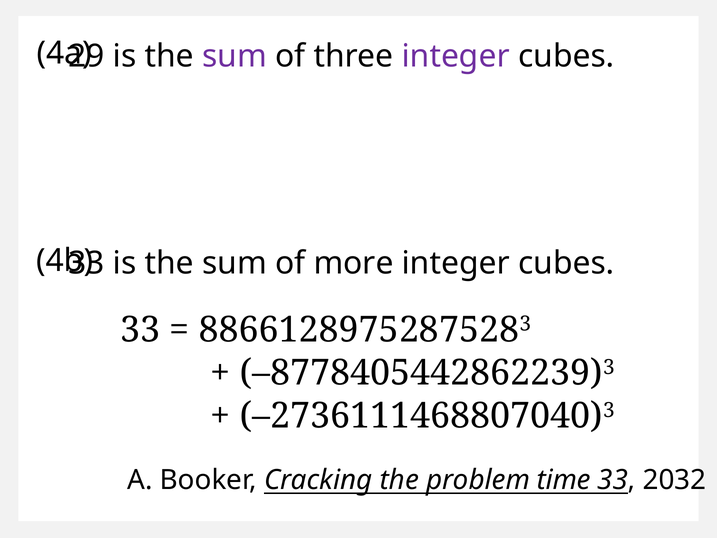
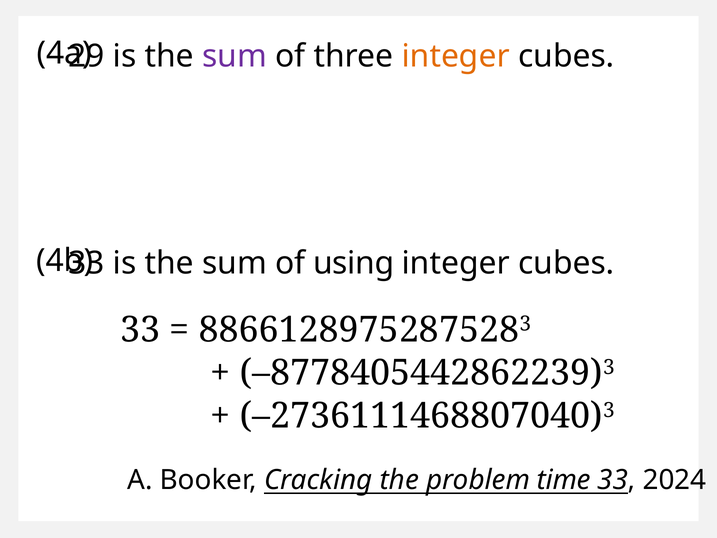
integer colour: purple -> orange (456, 56)
more: more -> using (354, 263)
2032: 2032 -> 2024 (674, 480)
